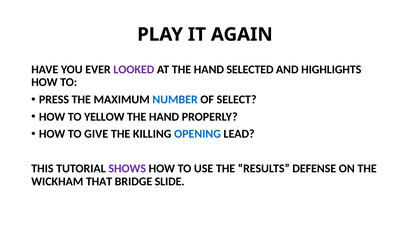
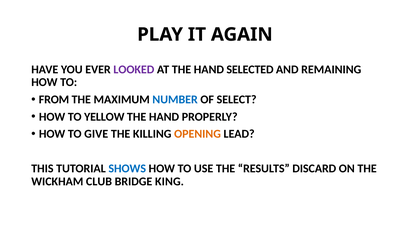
HIGHLIGHTS: HIGHLIGHTS -> REMAINING (331, 69)
PRESS: PRESS -> FROM (54, 99)
OPENING colour: blue -> orange (197, 134)
SHOWS colour: purple -> blue (127, 168)
DEFENSE: DEFENSE -> DISCARD (314, 168)
THAT: THAT -> CLUB (99, 181)
SLIDE: SLIDE -> KING (170, 181)
